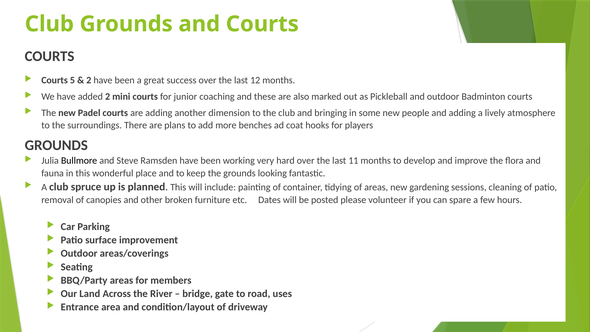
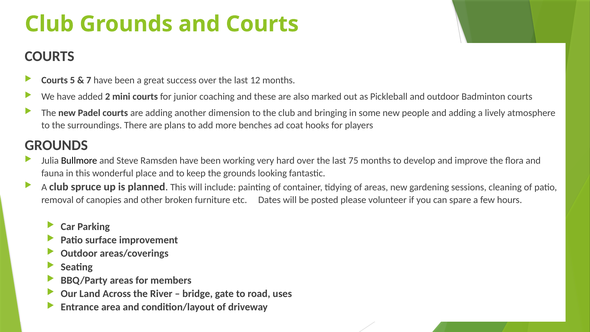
2: 2 -> 7 (89, 80)
11: 11 -> 75 (353, 161)
